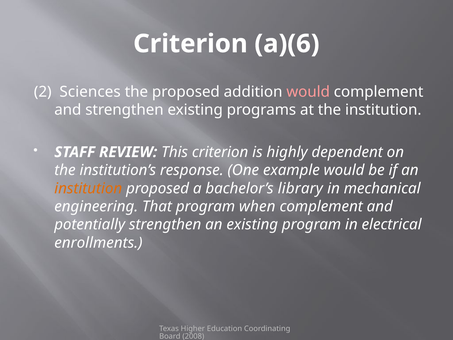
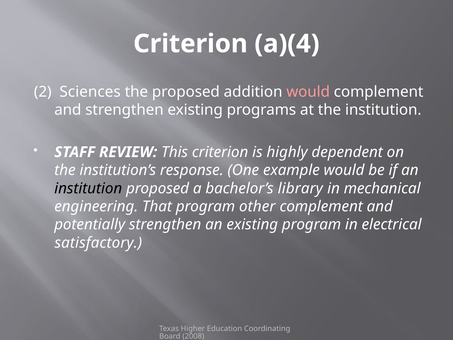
a)(6: a)(6 -> a)(4 (287, 44)
institution colour: orange -> black (88, 188)
when: when -> other (257, 206)
enrollments: enrollments -> satisfactory (98, 243)
